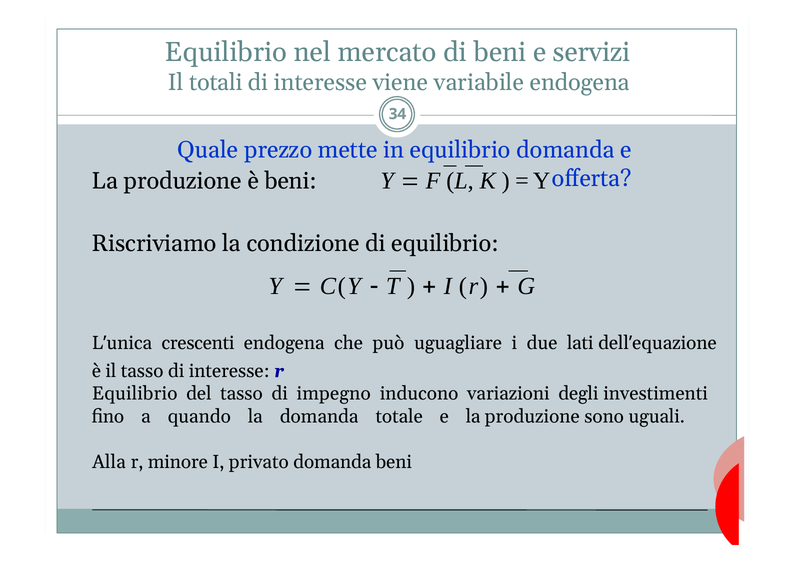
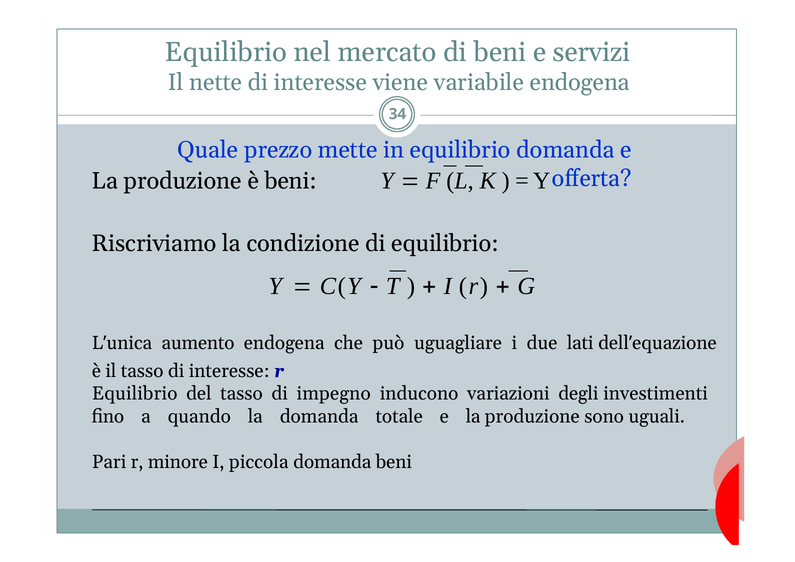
totali: totali -> nette (216, 83)
crescenti: crescenti -> aumento (198, 343)
Alla: Alla -> Pari (109, 462)
privato: privato -> piccola (259, 462)
